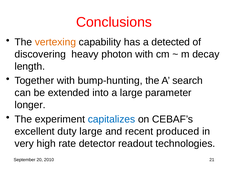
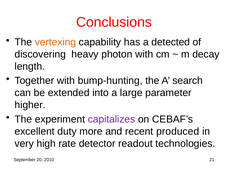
longer: longer -> higher (30, 105)
capitalizes colour: blue -> purple (112, 119)
duty large: large -> more (91, 131)
